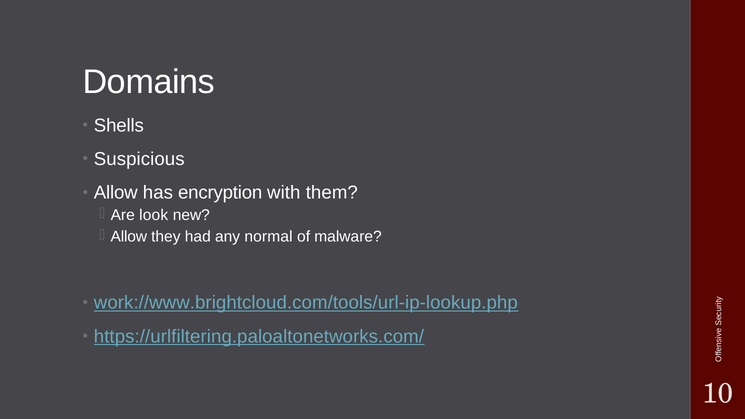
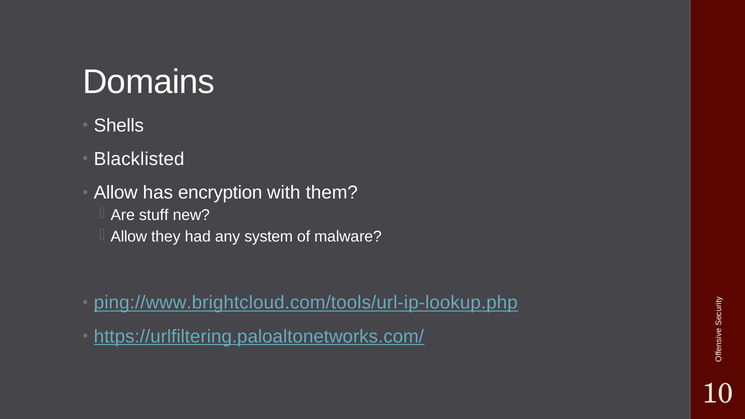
Suspicious: Suspicious -> Blacklisted (139, 159)
look: look -> stuff (154, 215)
normal: normal -> system (269, 237)
work://www.brightcloud.com/tools/url-ip-lookup.php: work://www.brightcloud.com/tools/url-ip-lookup.php -> ping://www.brightcloud.com/tools/url-ip-lookup.php (306, 303)
